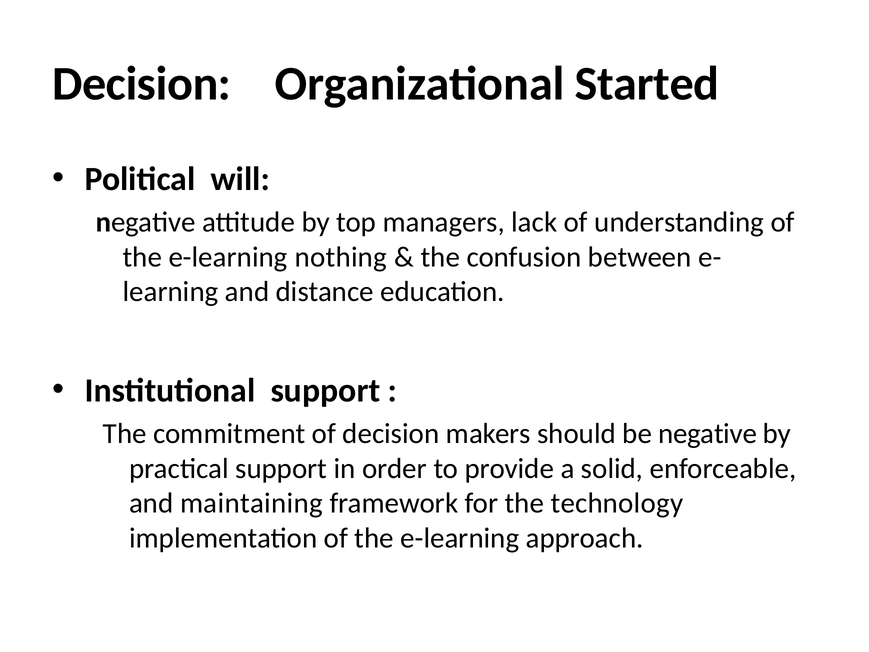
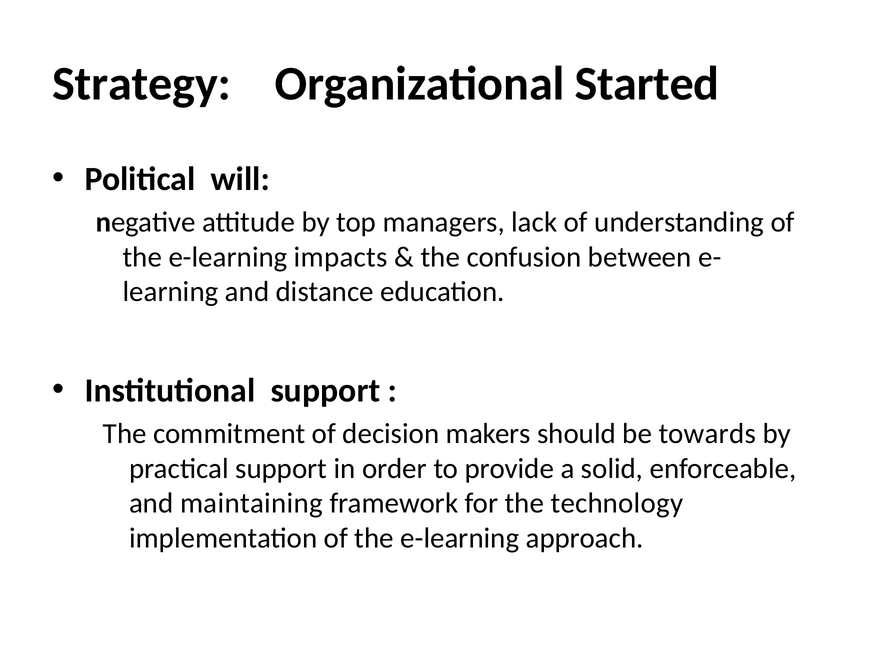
Decision: Decision -> Strategy (142, 84)
nothing: nothing -> impacts (341, 257)
be negative: negative -> towards (707, 434)
